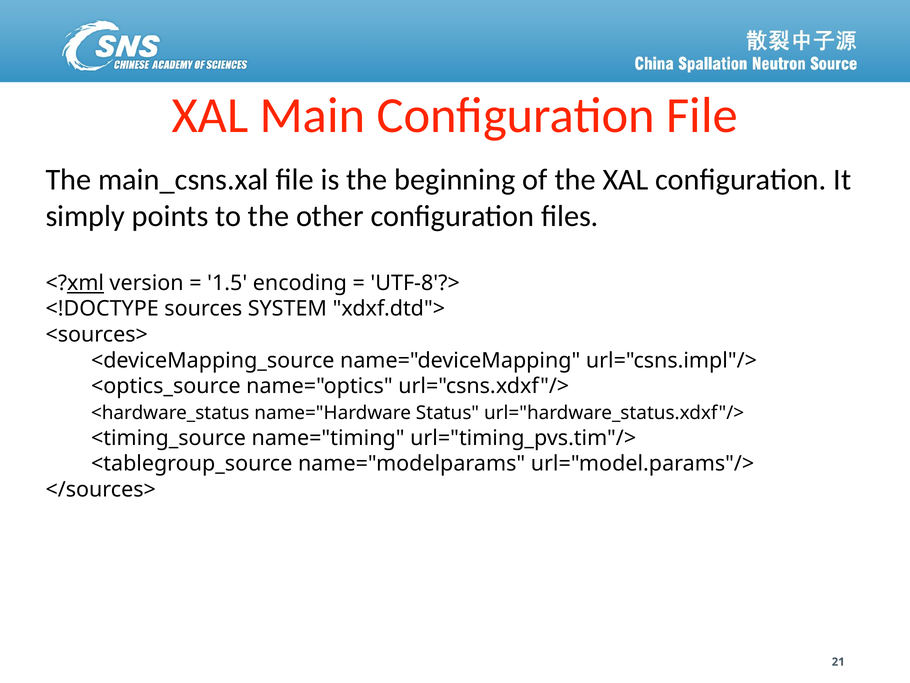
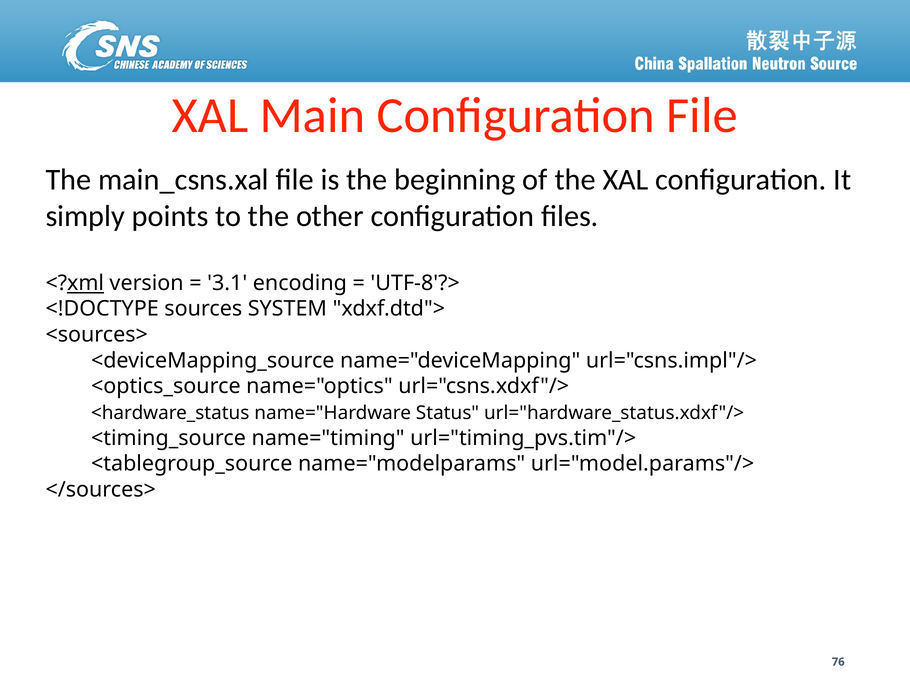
1.5: 1.5 -> 3.1 (227, 283)
21: 21 -> 76 (838, 661)
